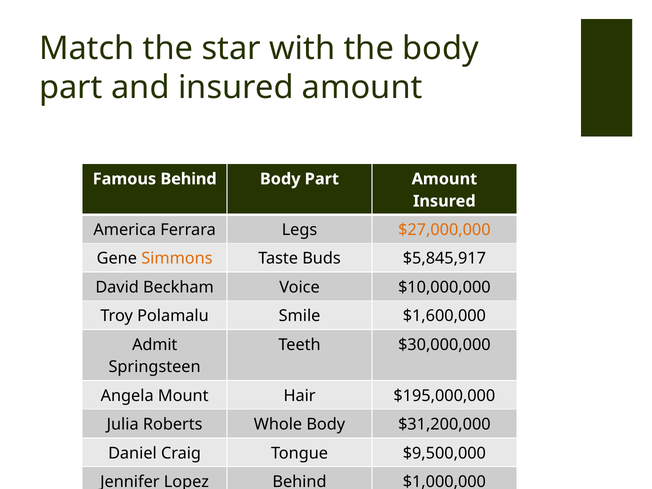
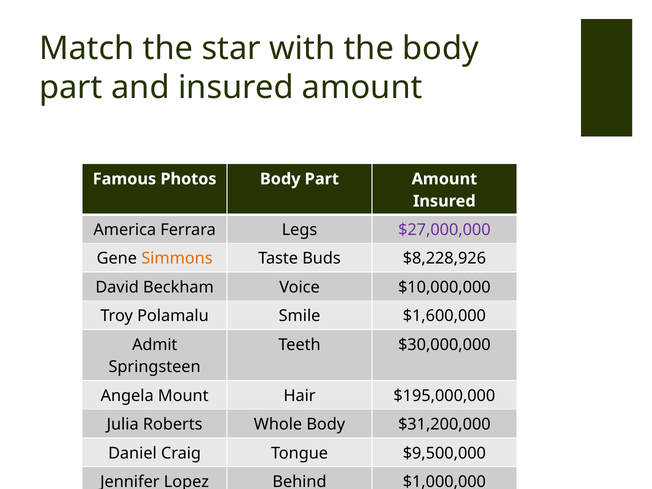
Famous Behind: Behind -> Photos (189, 179)
$27,000,000 colour: orange -> purple (444, 230)
$5,845,917: $5,845,917 -> $8,228,926 (444, 259)
